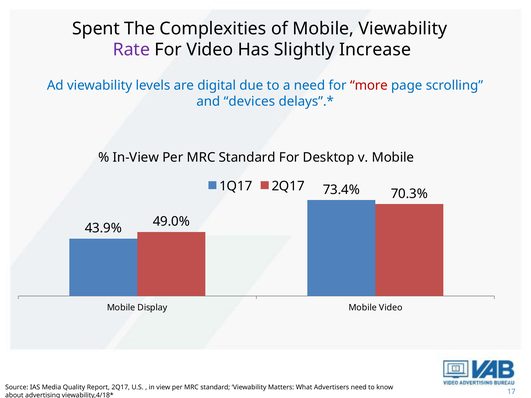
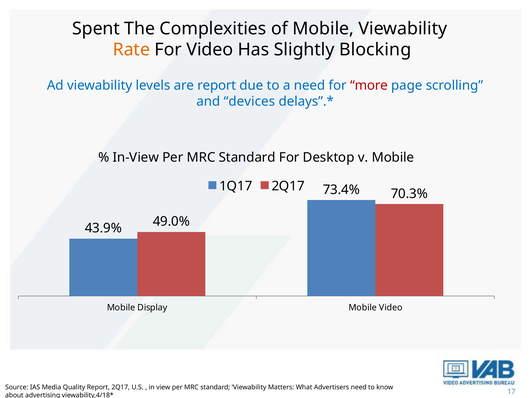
Rate colour: purple -> orange (131, 50)
Increase: Increase -> Blocking (375, 50)
are digital: digital -> report (217, 86)
